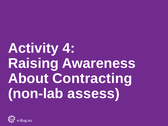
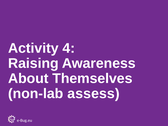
Contracting: Contracting -> Themselves (92, 78)
